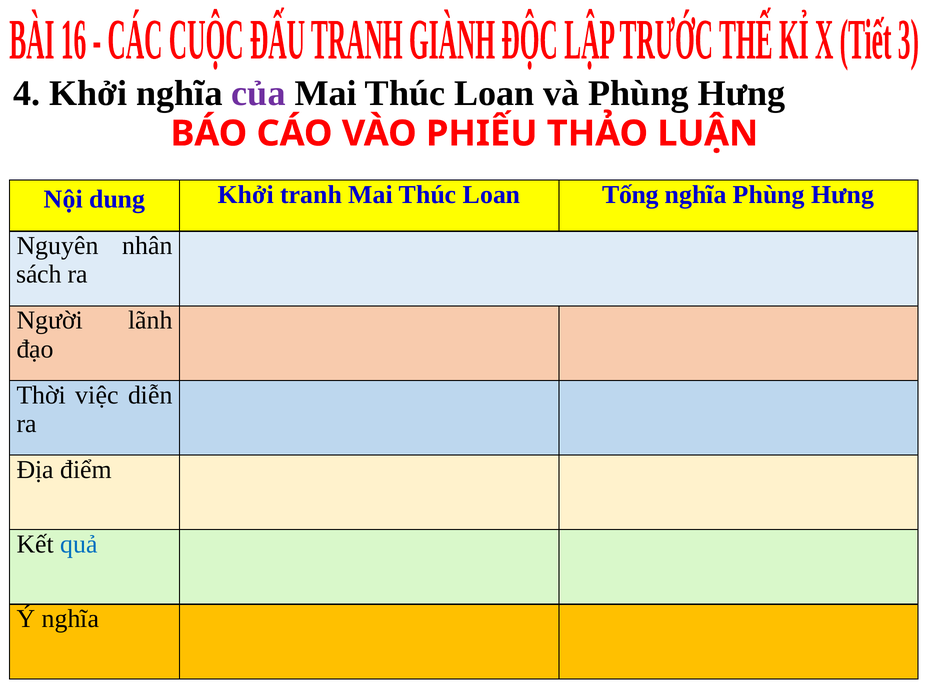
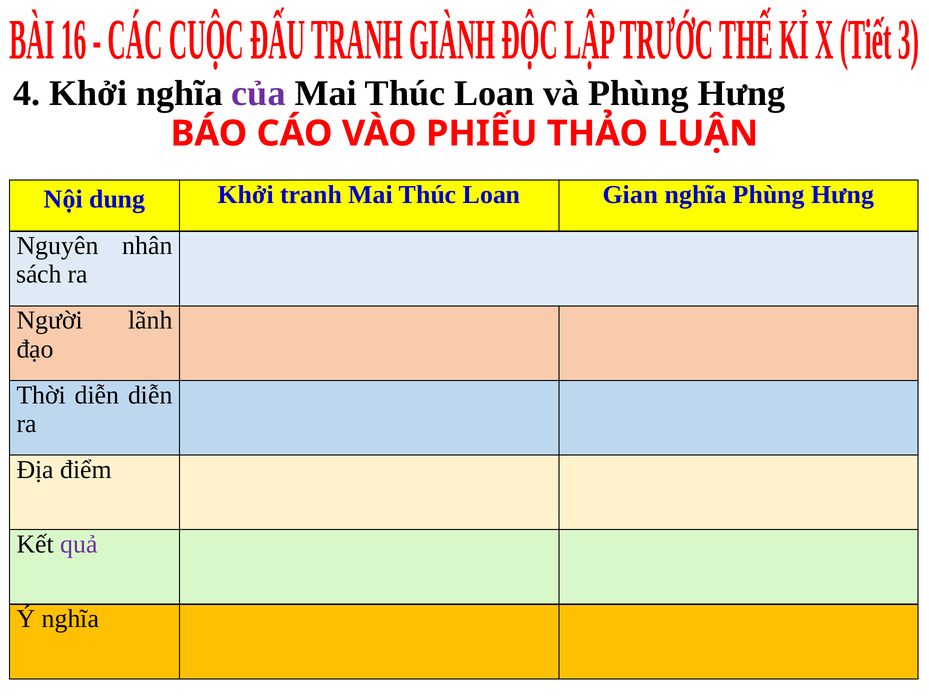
Tống: Tống -> Gian (630, 195)
Thời việc: việc -> diễn (97, 395)
quả colour: blue -> purple (79, 545)
